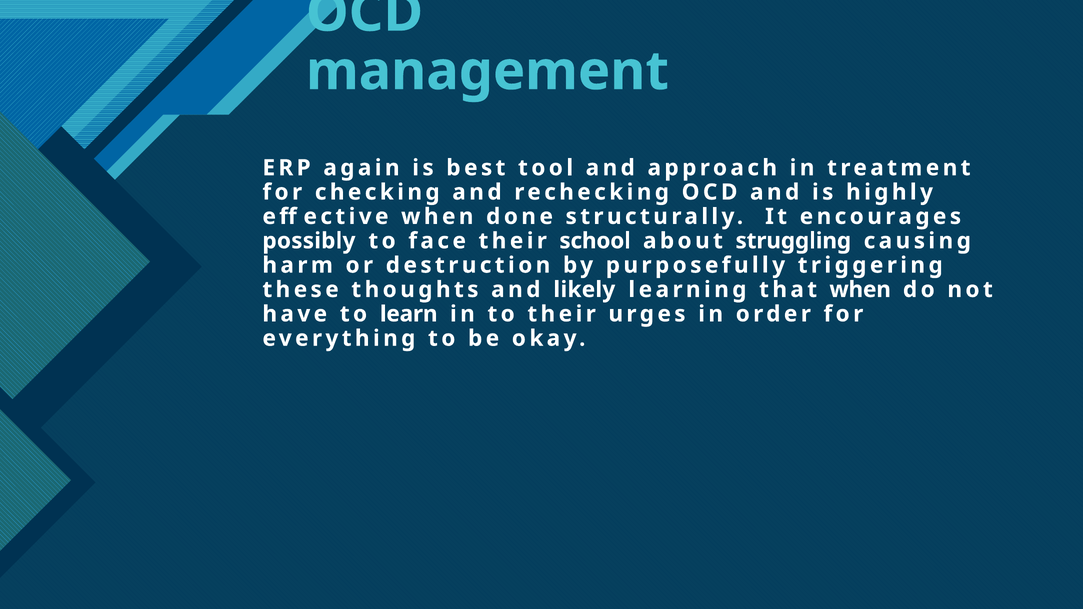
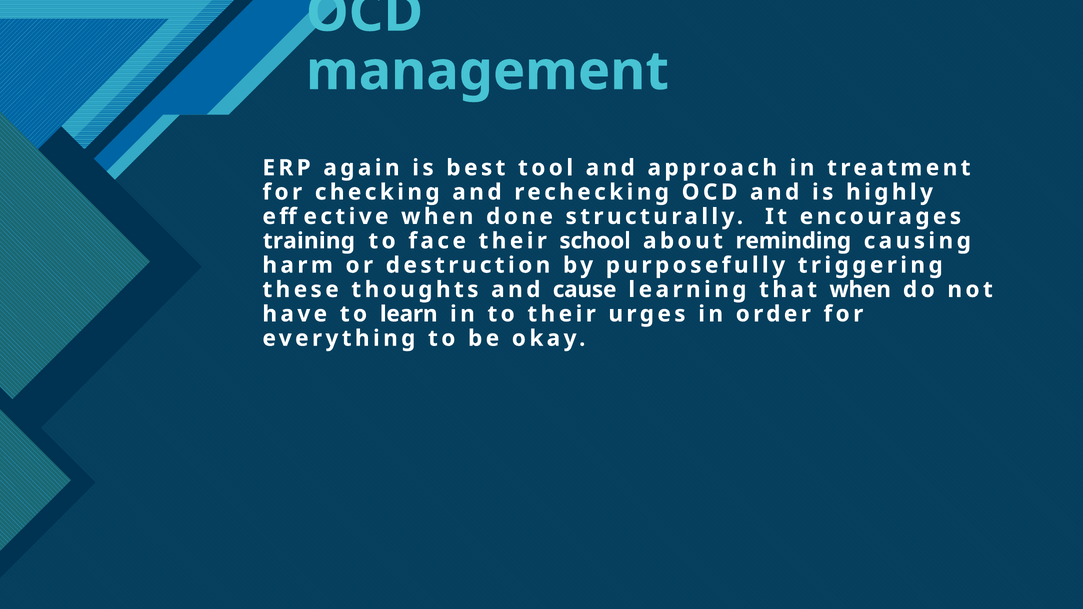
possibly: possibly -> training (309, 241)
struggling: struggling -> reminding (793, 241)
likely: likely -> cause (585, 290)
